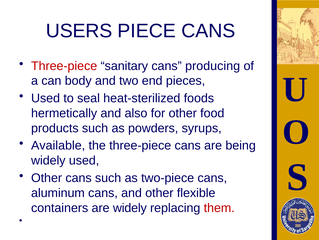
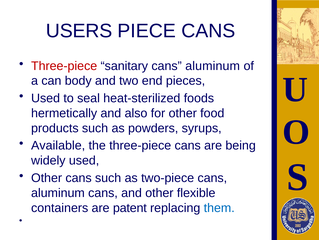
sanitary cans producing: producing -> aluminum (213, 66)
are widely: widely -> patent (130, 207)
them colour: red -> blue (219, 207)
